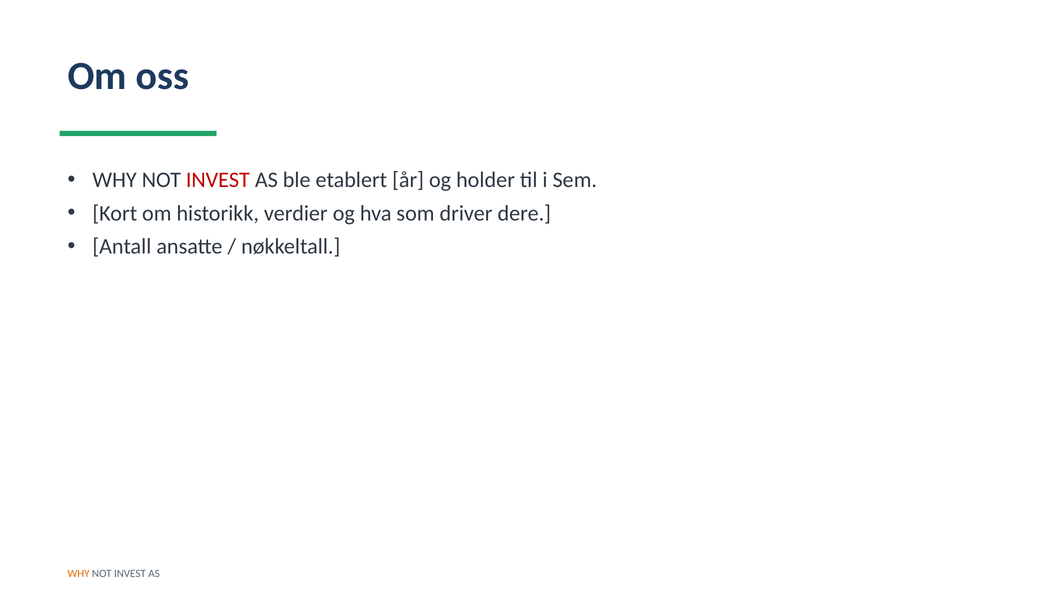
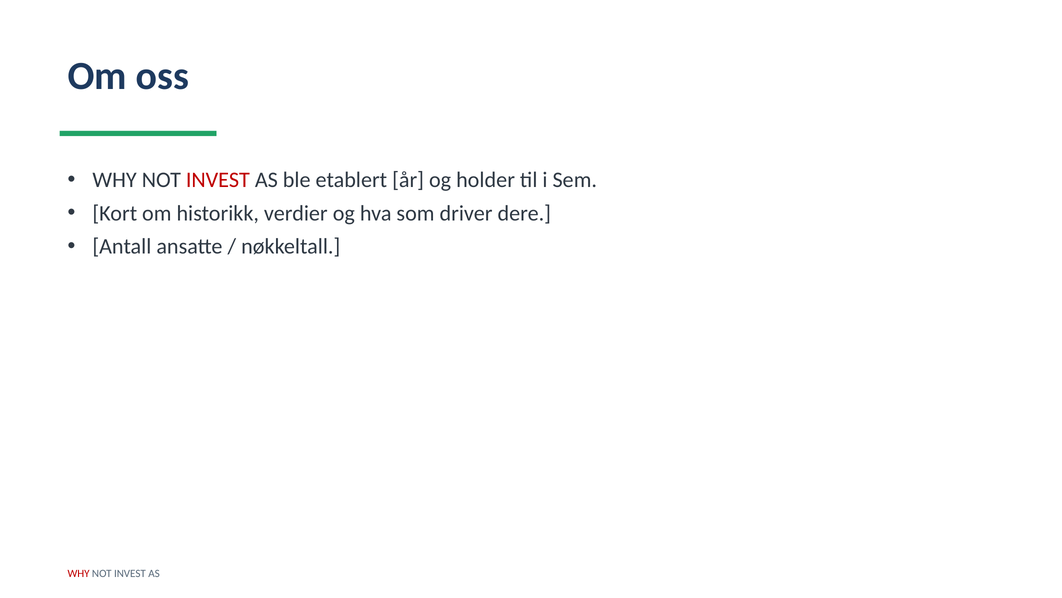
WHY colour: orange -> red (79, 573)
